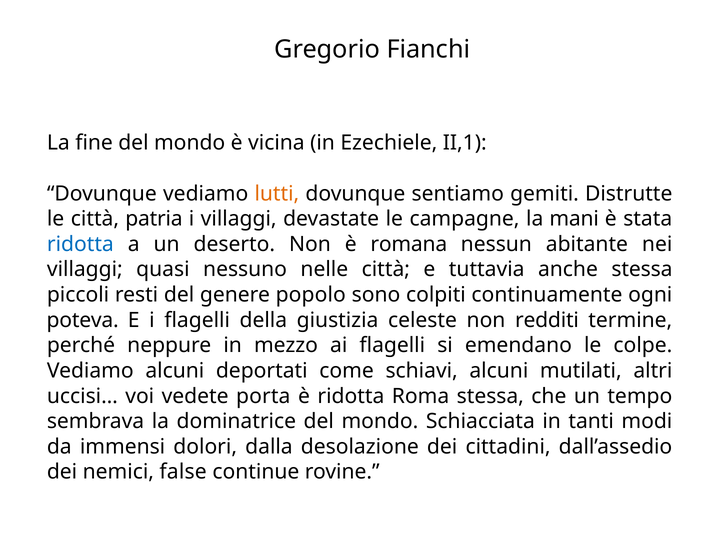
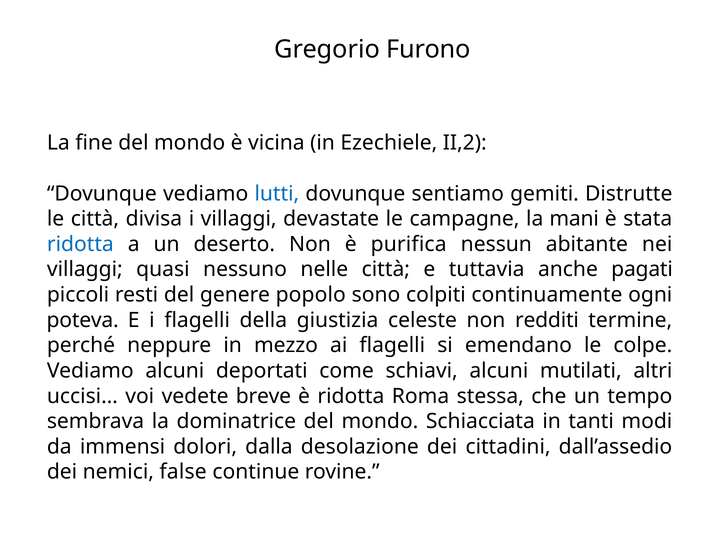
Fianchi: Fianchi -> Furono (428, 49)
II,1: II,1 -> II,2 (465, 143)
lutti colour: orange -> blue (277, 194)
patria: patria -> divisa (154, 219)
romana: romana -> purifica (409, 244)
anche stessa: stessa -> pagati (642, 270)
porta: porta -> breve (263, 396)
